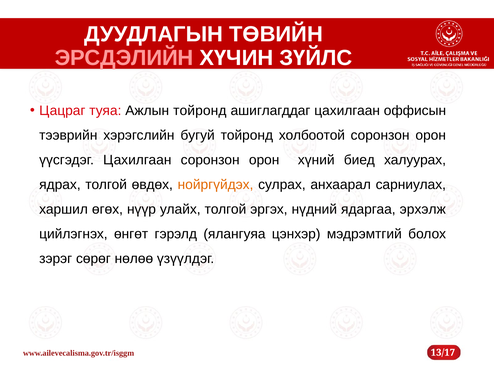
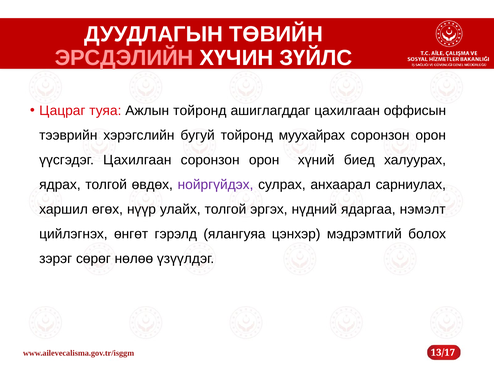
холбоотой: холбоотой -> муухайрах (312, 135)
нойргүйдэх colour: orange -> purple (216, 185)
эрхэлж: эрхэлж -> нэмэлт (423, 210)
